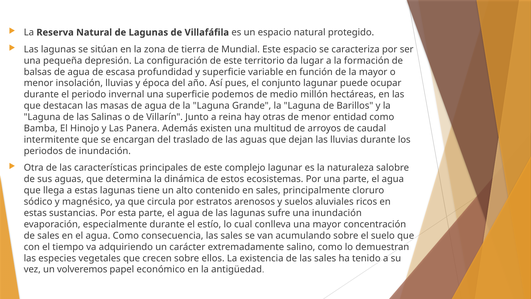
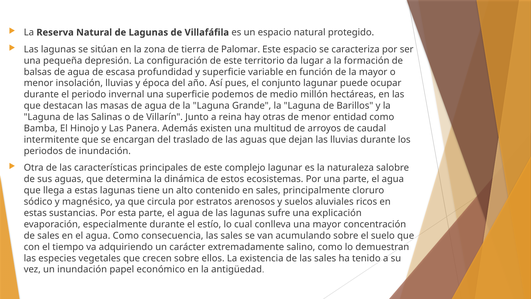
Mundial: Mundial -> Palomar (241, 49)
una inundación: inundación -> explicación (337, 213)
un volveremos: volveremos -> inundación (82, 269)
